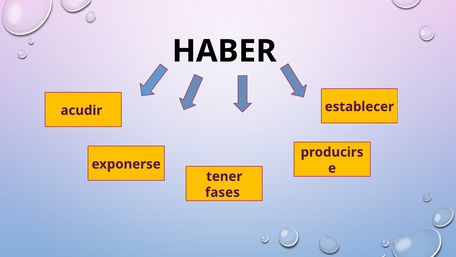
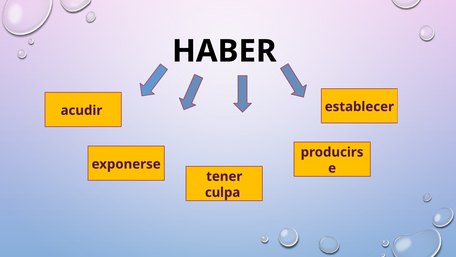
fases: fases -> culpa (223, 192)
